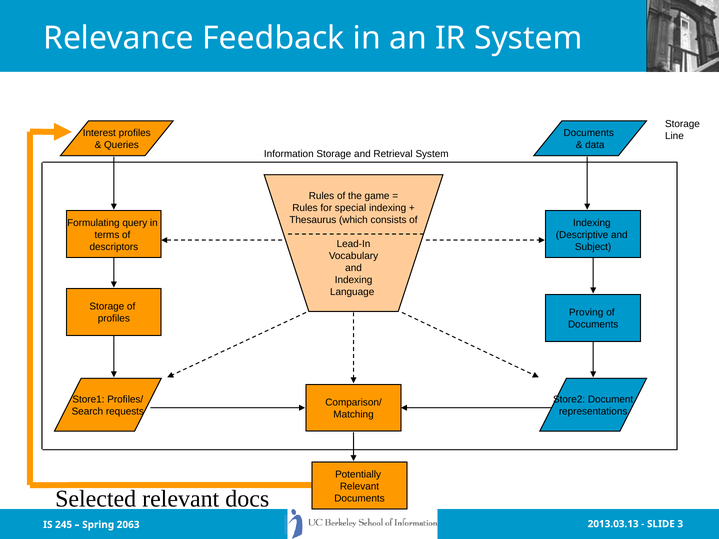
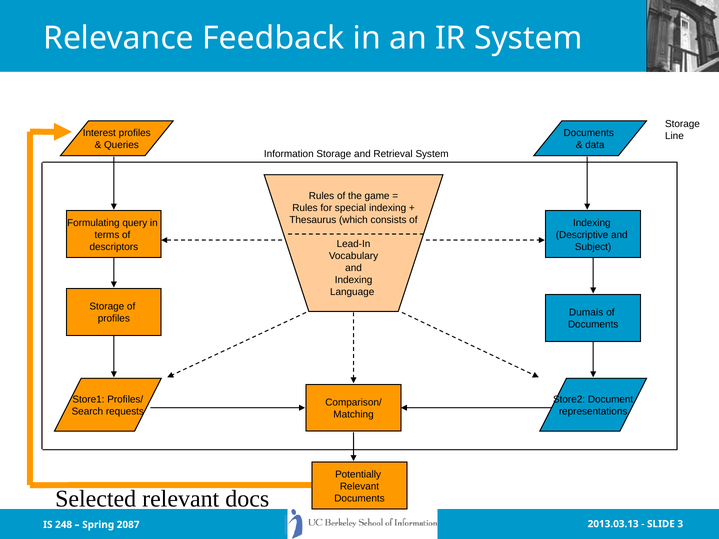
Proving: Proving -> Dumais (586, 313)
245: 245 -> 248 (64, 525)
2063: 2063 -> 2087 (128, 525)
